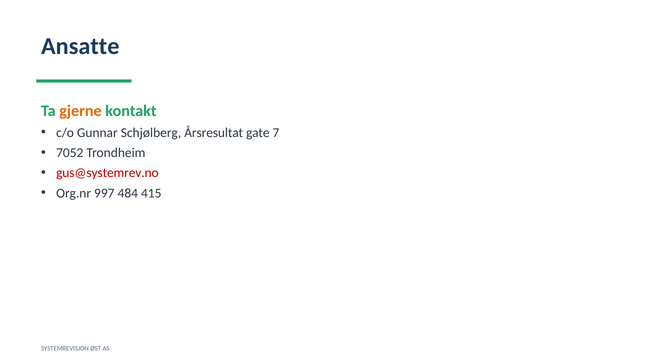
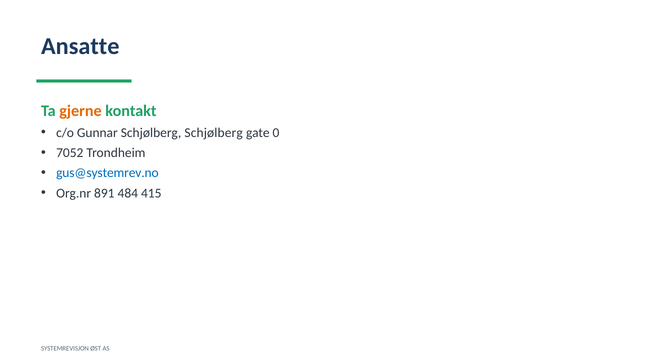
Schjølberg Årsresultat: Årsresultat -> Schjølberg (214, 133)
7: 7 -> 0 (276, 133)
gus@systemrev.no colour: red -> blue (107, 173)
997: 997 -> 891 (104, 193)
